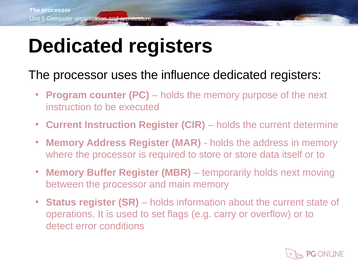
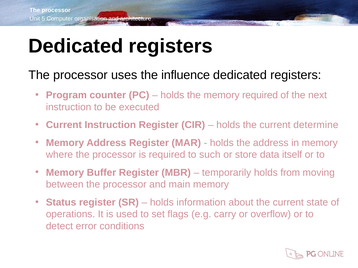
memory purpose: purpose -> required (260, 95)
to store: store -> such (210, 155)
holds next: next -> from (290, 173)
